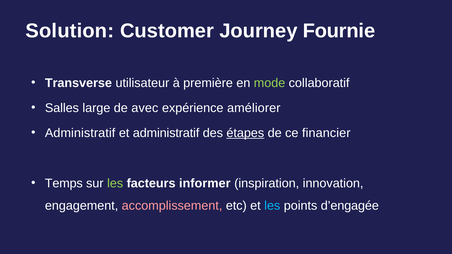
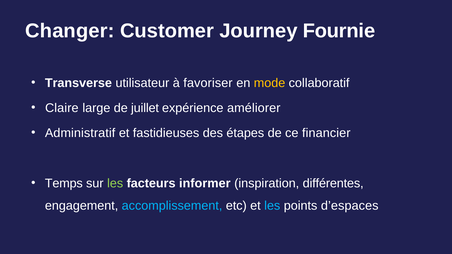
Solution: Solution -> Changer (70, 31)
première: première -> favoriser (208, 83)
mode colour: light green -> yellow (270, 83)
Salles: Salles -> Claire (62, 108)
avec: avec -> juillet (145, 108)
et administratif: administratif -> fastidieuses (166, 133)
étapes underline: present -> none (245, 133)
innovation: innovation -> différentes (333, 183)
accomplissement colour: pink -> light blue (172, 206)
d’engagée: d’engagée -> d’espaces (350, 206)
